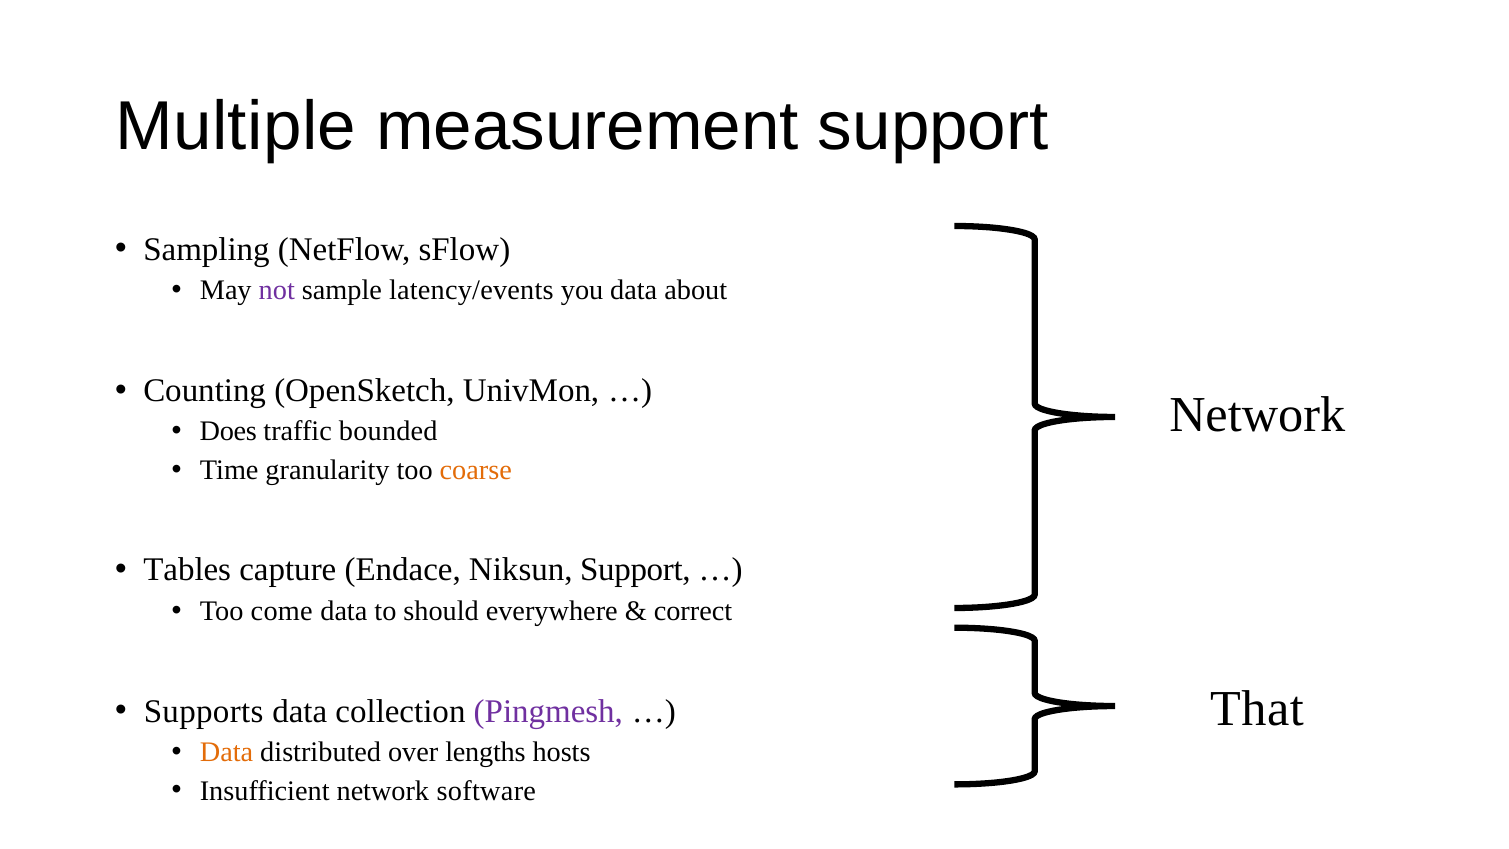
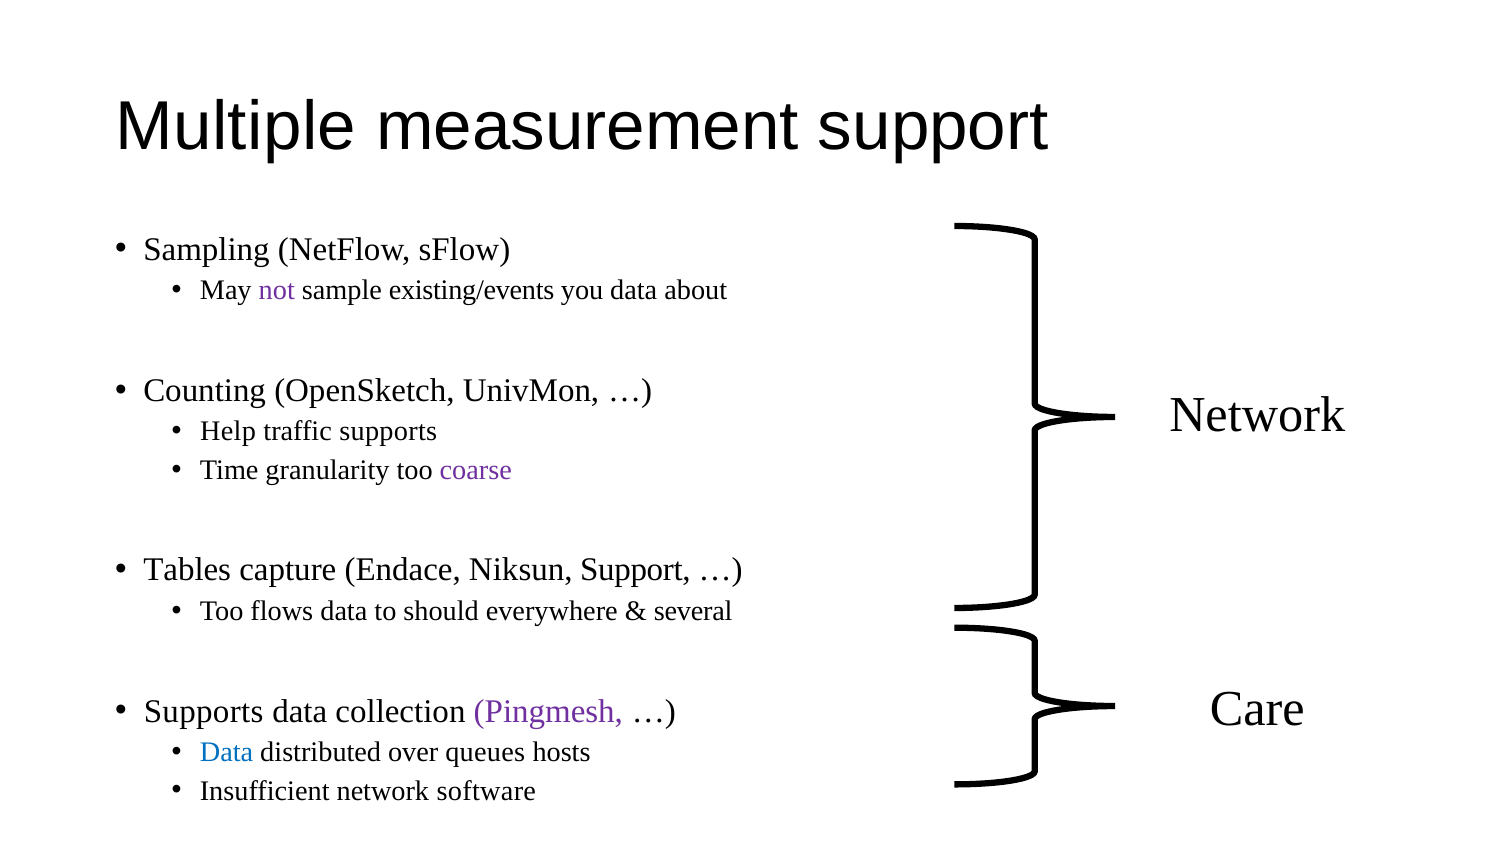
latency/events: latency/events -> existing/events (472, 290)
Does: Does -> Help (228, 431)
traffic bounded: bounded -> supports (388, 431)
coarse colour: orange -> purple (476, 470)
come: come -> flows (282, 611)
correct: correct -> several (693, 611)
That: That -> Care (1257, 709)
Data colour: orange -> blue (227, 752)
lengths: lengths -> queues (485, 752)
